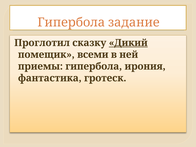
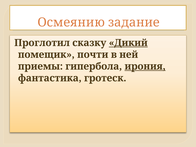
Гипербола: Гипербола -> Осмеянию (71, 22)
всеми: всеми -> почти (93, 55)
ирония underline: none -> present (145, 66)
